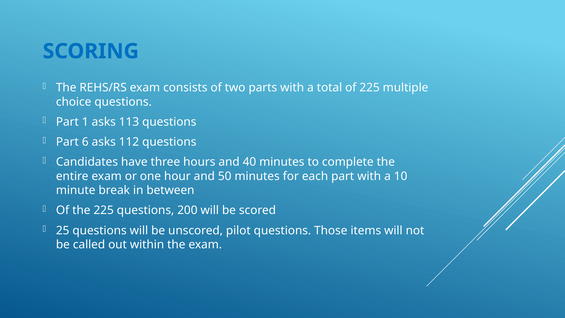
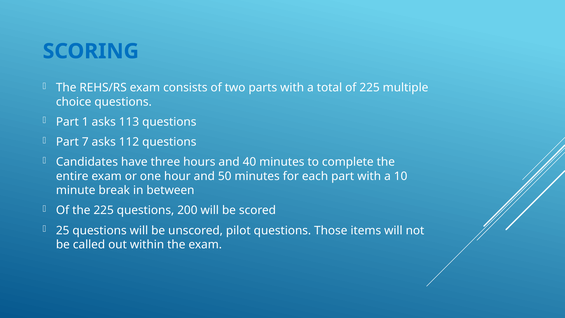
6: 6 -> 7 (85, 142)
